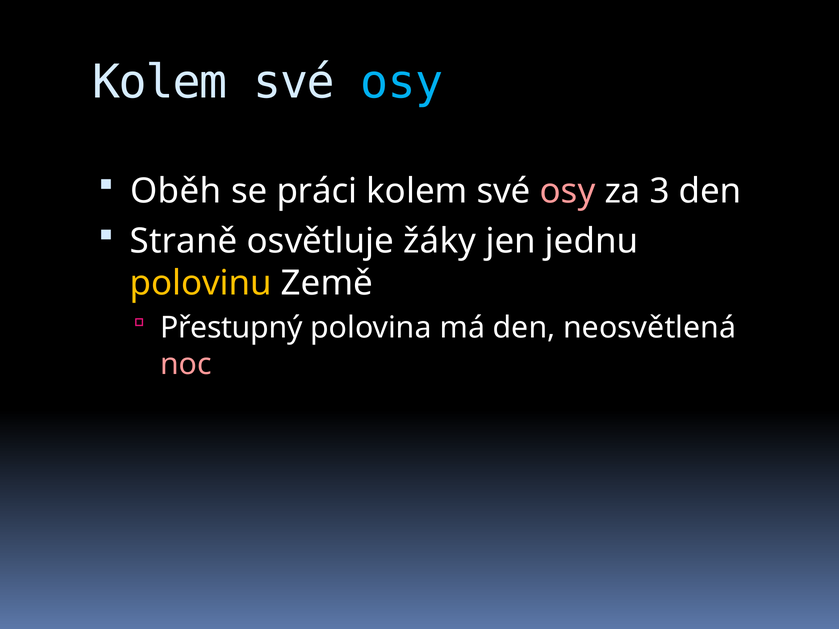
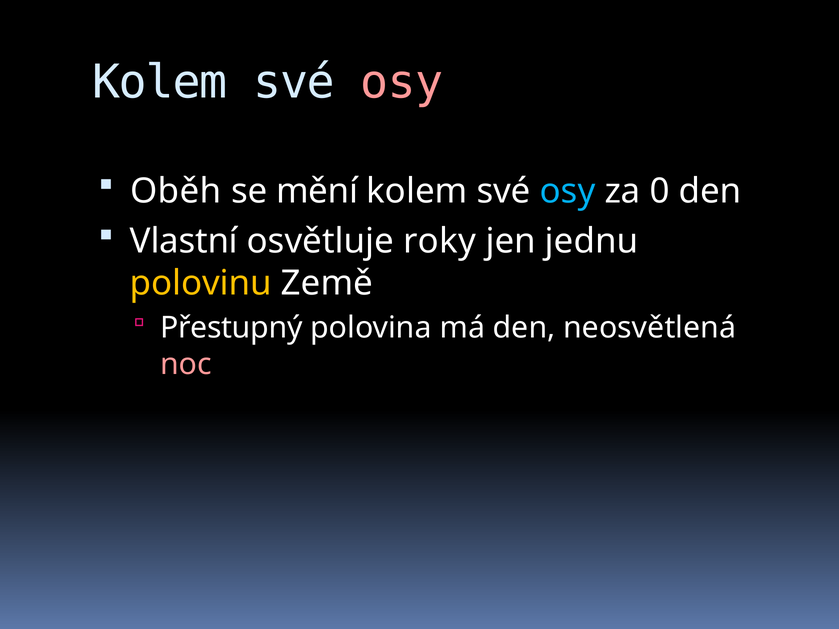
osy colour: light blue -> pink (402, 82)
práci: práci -> mění (317, 191)
osy colour: pink -> light blue (568, 191)
3: 3 -> 0 (660, 191)
Straně: Straně -> Vlastní (184, 241)
žáky: žáky -> roky (440, 241)
